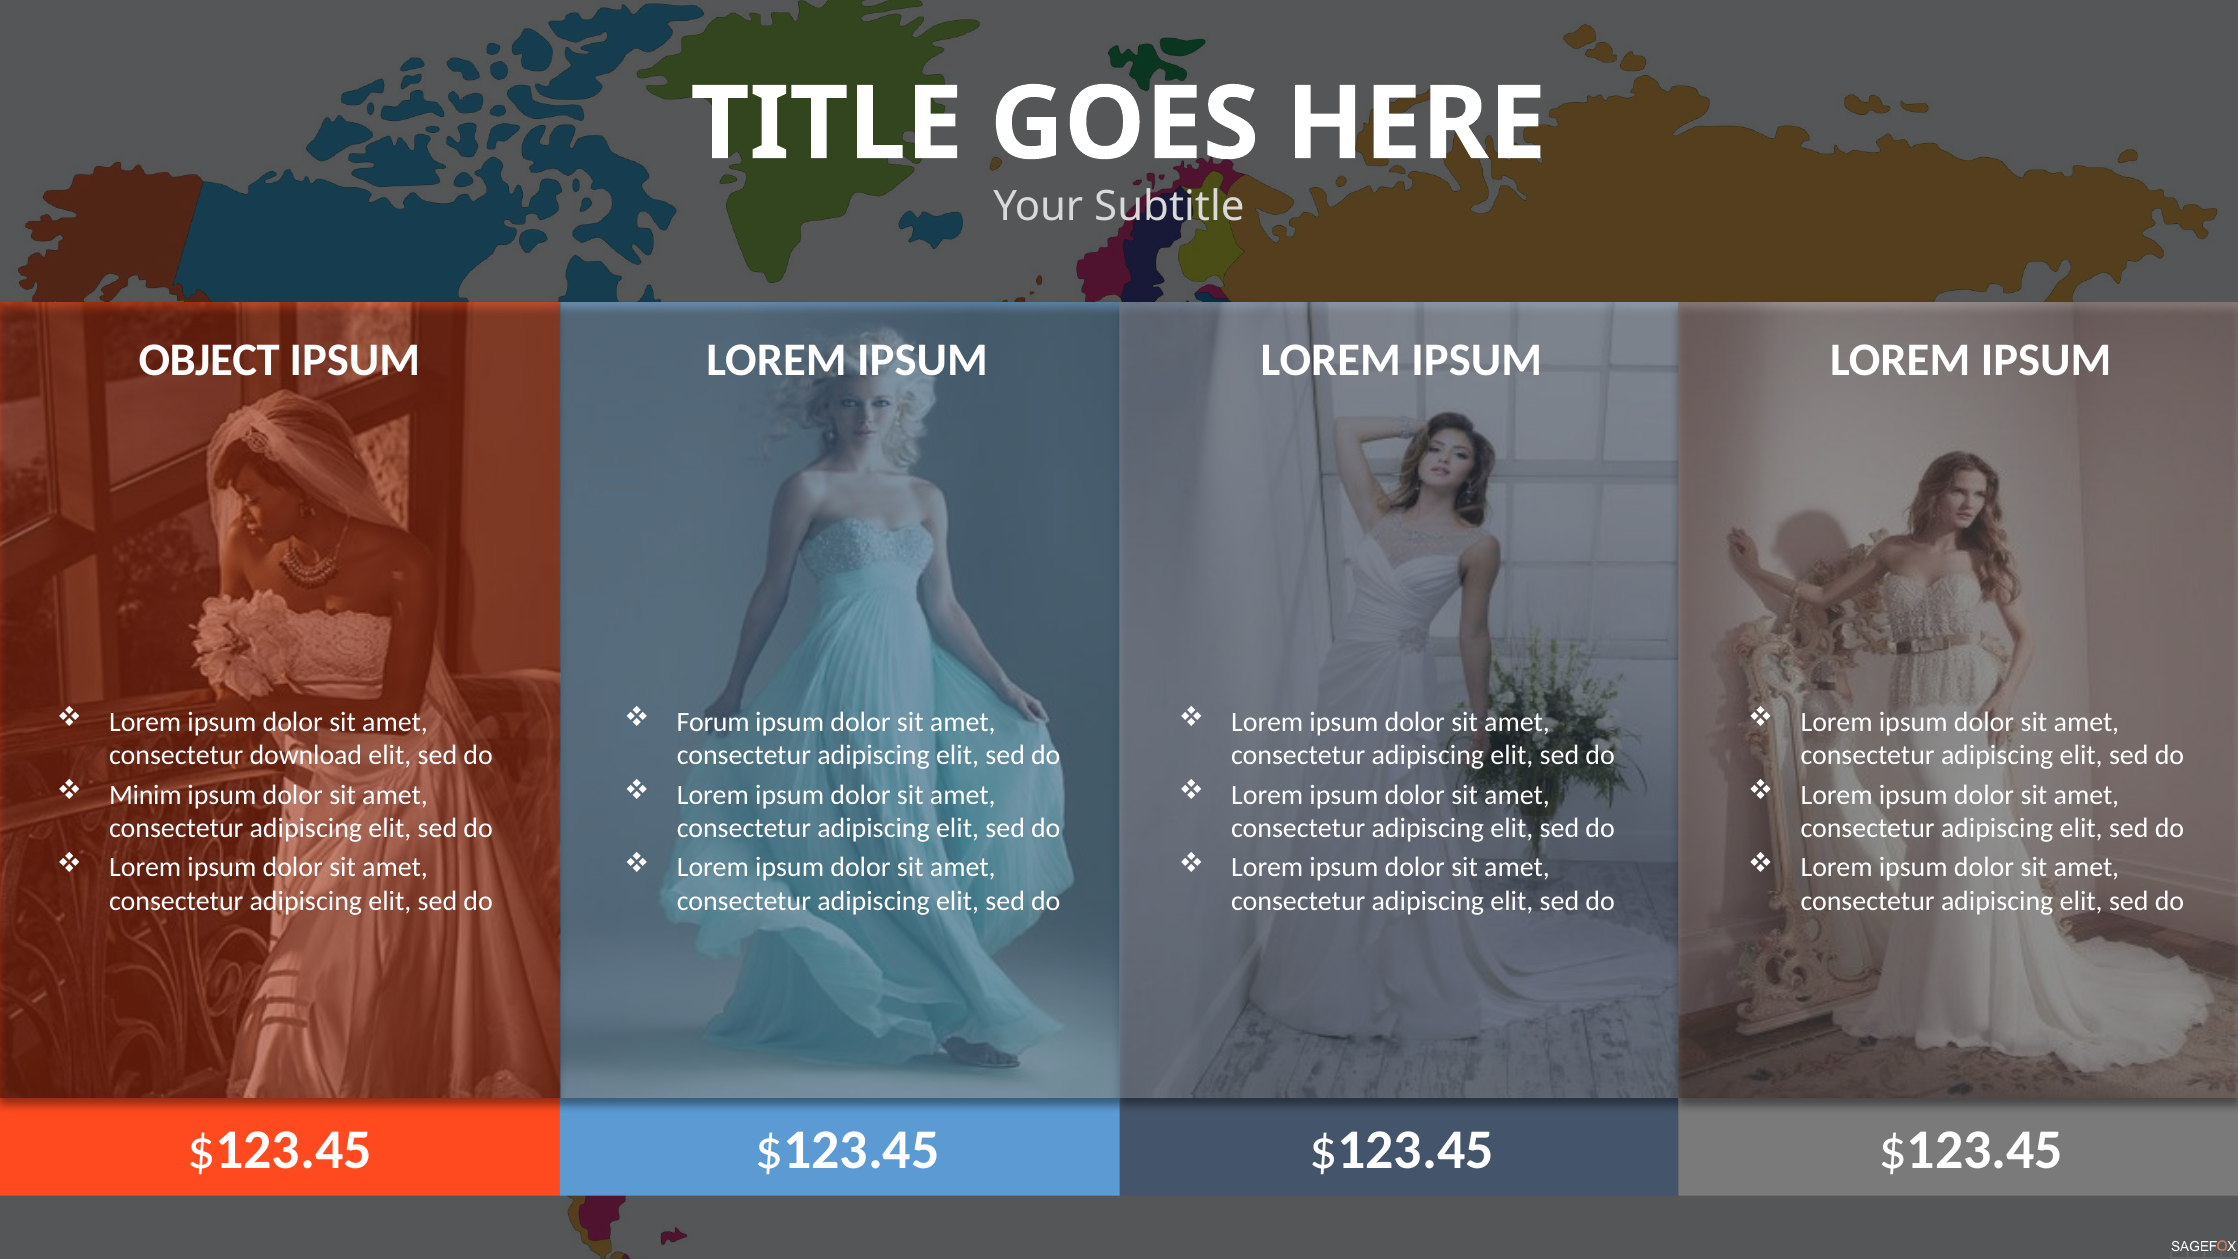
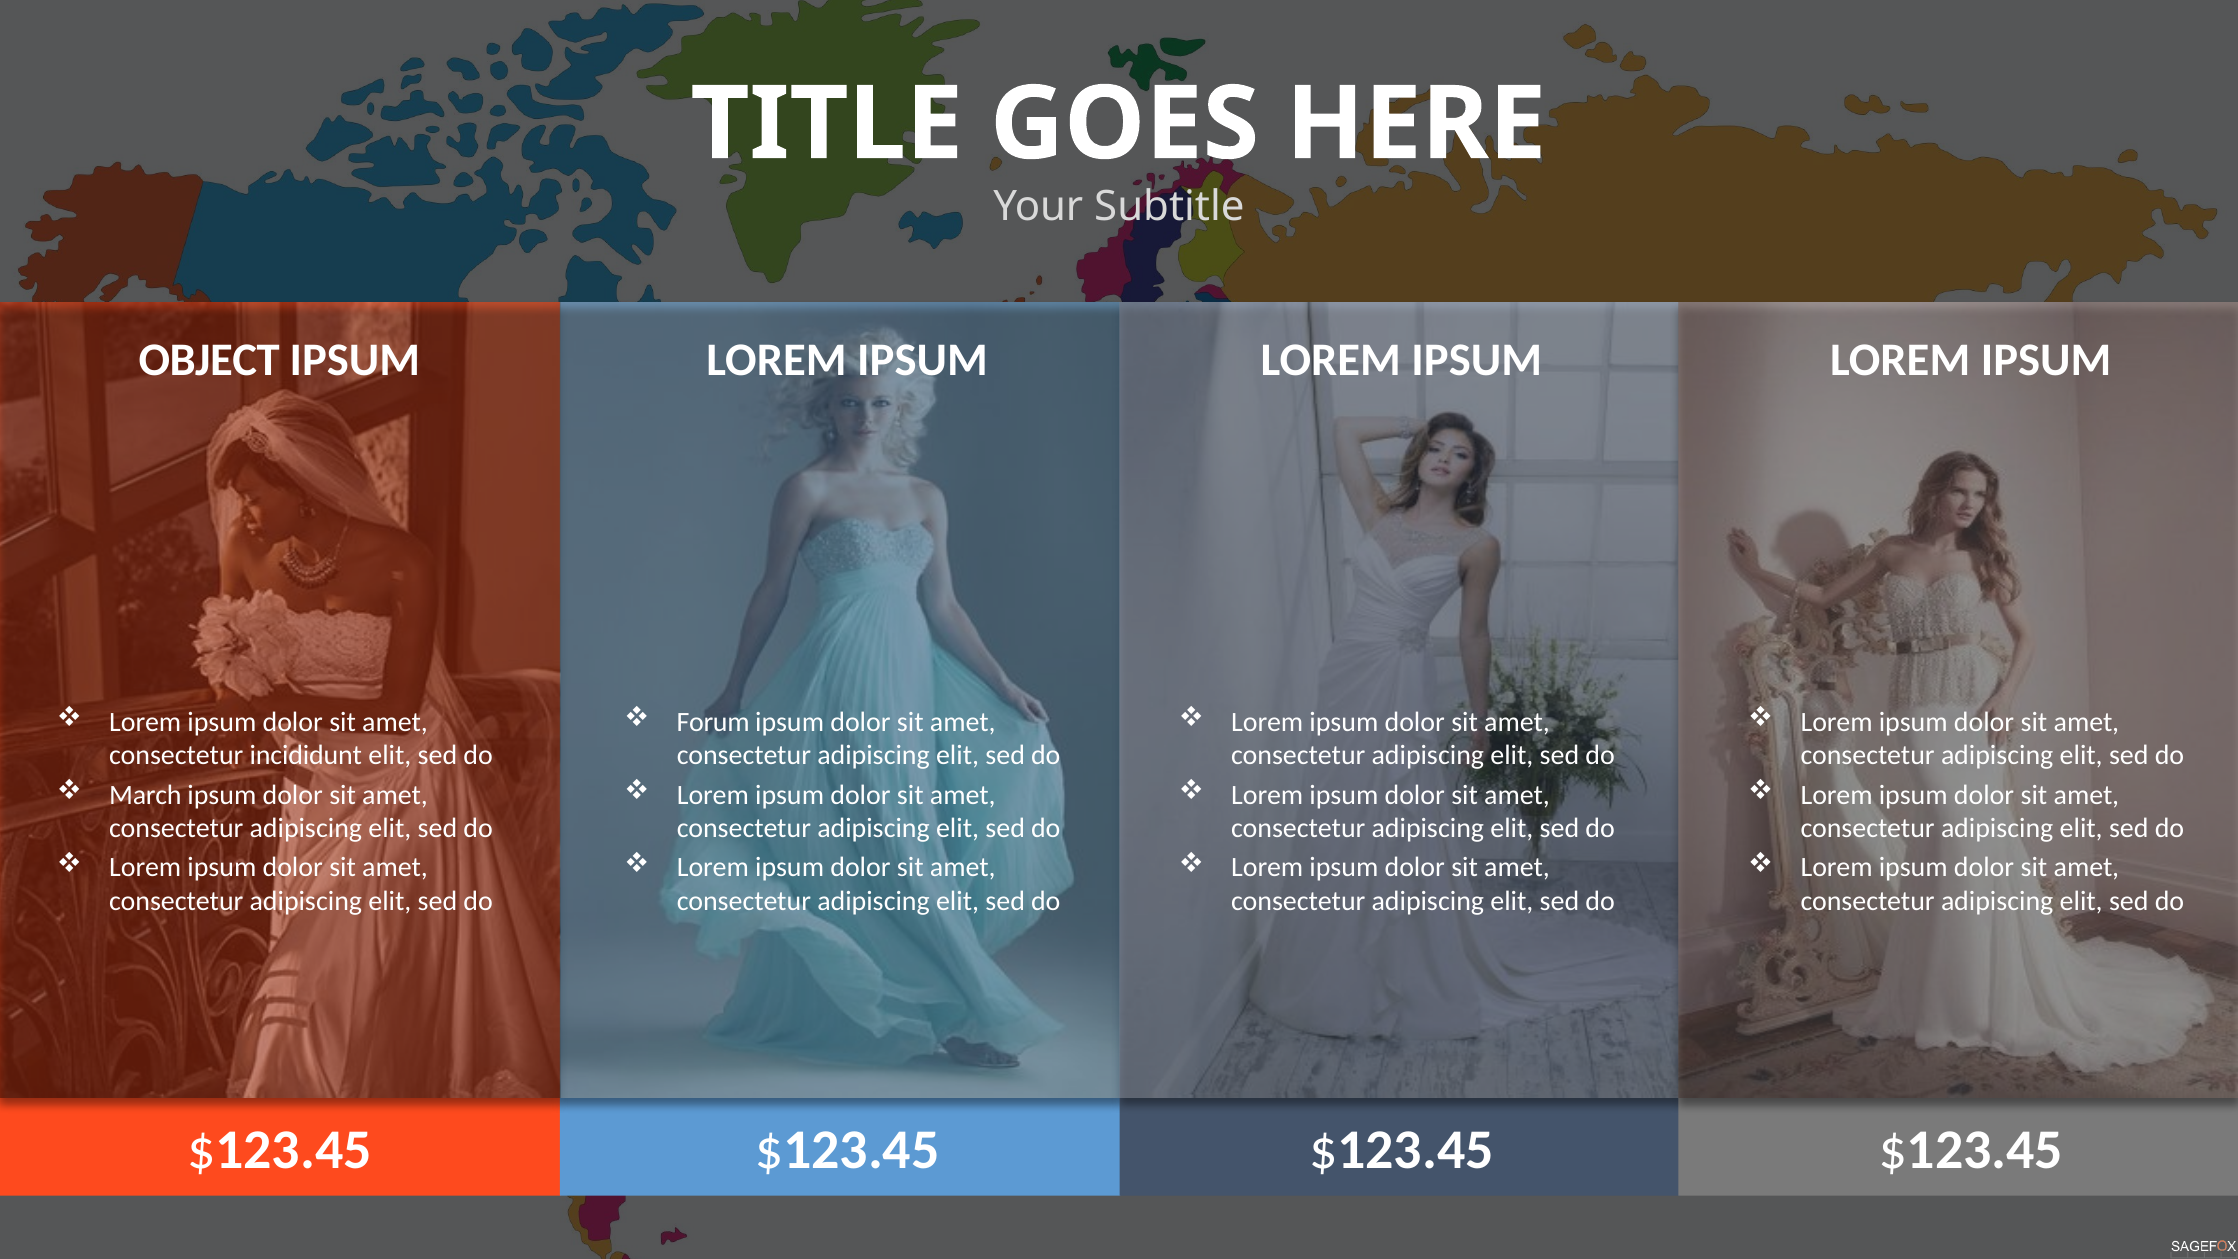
download: download -> incididunt (306, 756)
Minim: Minim -> March (145, 795)
